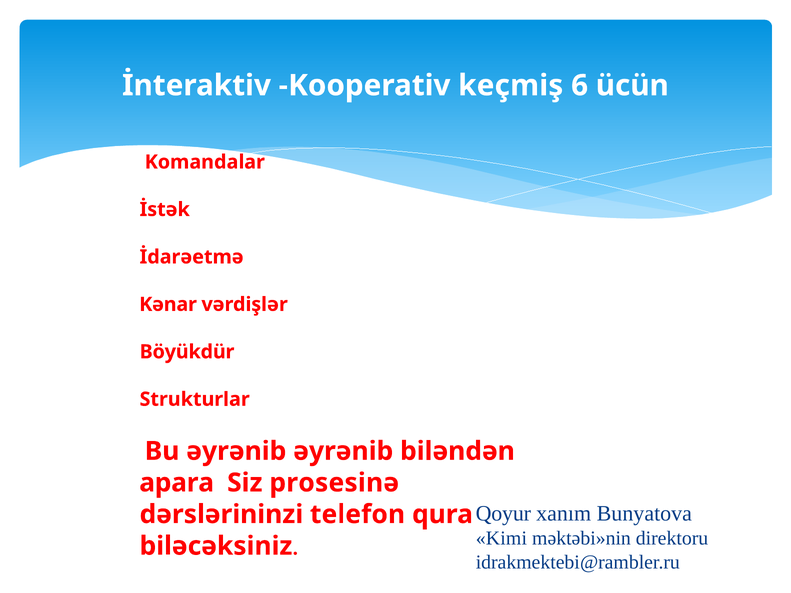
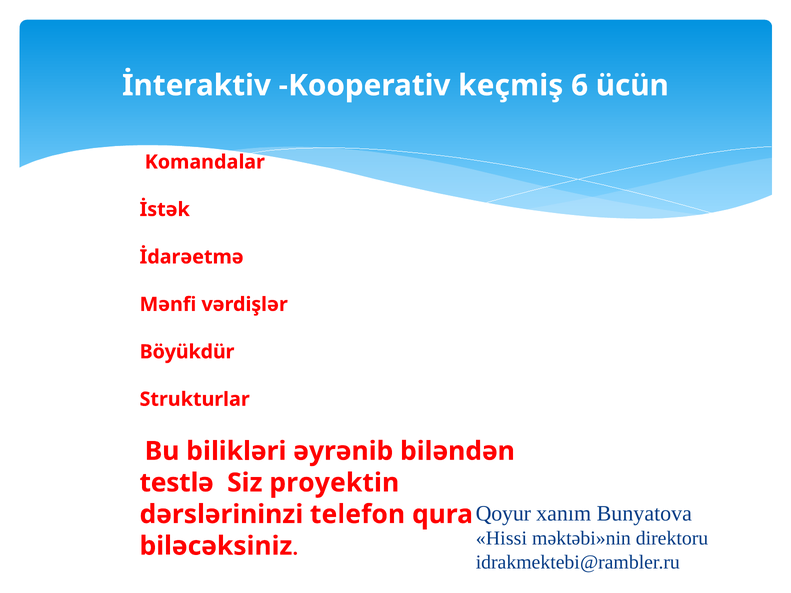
Kənar: Kənar -> Mənfi (168, 305)
Bu əyrənib: əyrənib -> bilikləri (236, 451)
apara: apara -> testlə (177, 483)
prosesinə: prosesinə -> proyektin (334, 483)
Kimi: Kimi -> Hissi (501, 539)
